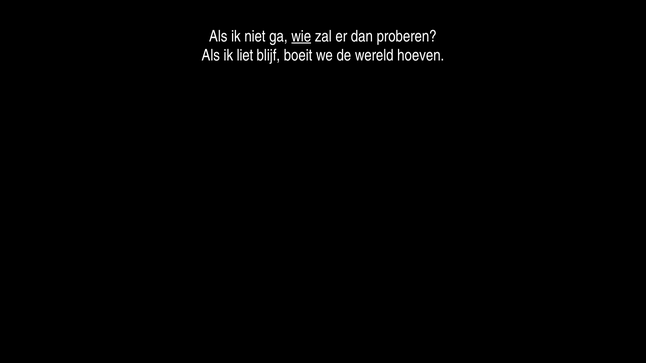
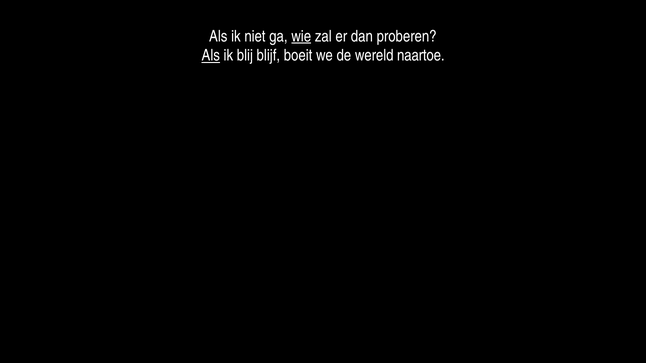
Als underline: none -> present (211, 56)
liet: liet -> blij (245, 56)
hoeven: hoeven -> naartoe (421, 56)
